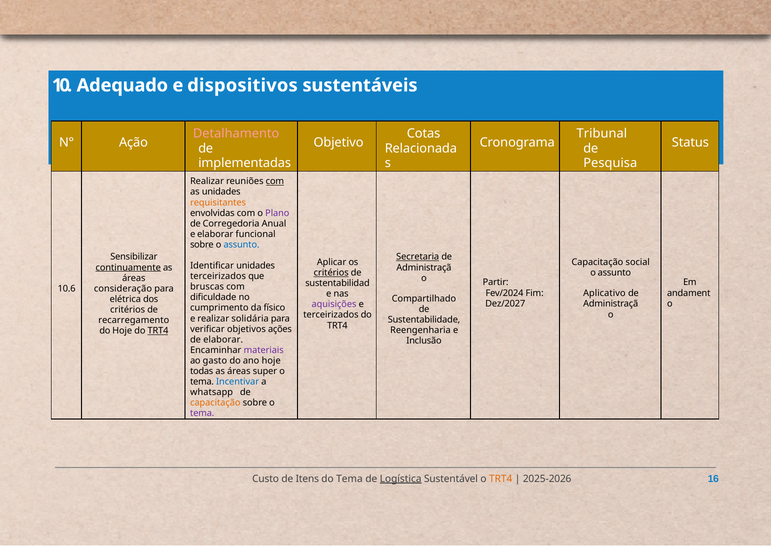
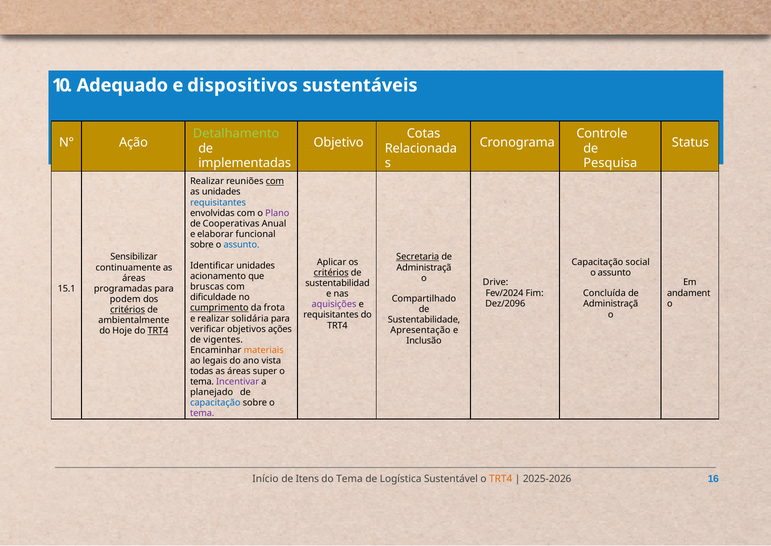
Detalhamento colour: pink -> light green (236, 134)
Tribunal: Tribunal -> Controle (602, 134)
requisitantes colour: orange -> blue (218, 202)
Corregedoria: Corregedoria -> Cooperativas (231, 223)
continuamente underline: present -> none (128, 267)
terceirizados: terceirizados -> acionamento (218, 276)
Partir: Partir -> Drive (496, 282)
consideração: consideração -> programadas (123, 288)
10.6: 10.6 -> 15.1 (67, 289)
Aplicativo: Aplicativo -> Concluída (604, 293)
elétrica: elétrica -> podem (125, 299)
Dez/2027: Dez/2027 -> Dez/2096 (505, 303)
cumprimento underline: none -> present (219, 308)
físico: físico -> frota (274, 308)
critérios underline: none -> present (128, 310)
terceirizados: terceirizados -> requisitantes (331, 315)
recarregamento: recarregamento -> ambientalmente (134, 320)
Reengenharia: Reengenharia -> Apresentação (420, 330)
de elaborar: elaborar -> vigentes (223, 339)
materiais colour: purple -> orange (264, 350)
gasto: gasto -> legais (215, 360)
ano hoje: hoje -> vista (271, 360)
Incentivar colour: blue -> purple (238, 382)
whatsapp: whatsapp -> planejado (212, 392)
capacitação colour: orange -> blue (215, 403)
Custo: Custo -> Início (265, 478)
Logística underline: present -> none (401, 478)
